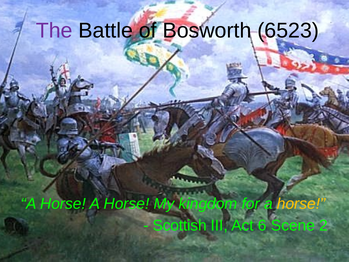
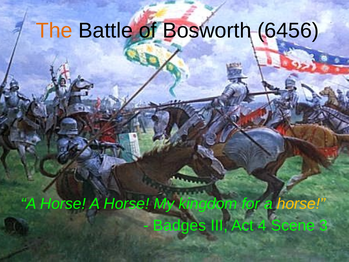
The colour: purple -> orange (54, 31)
6523: 6523 -> 6456 (288, 31)
Scottish: Scottish -> Badges (179, 225)
6: 6 -> 4 (262, 225)
2: 2 -> 3 (324, 225)
